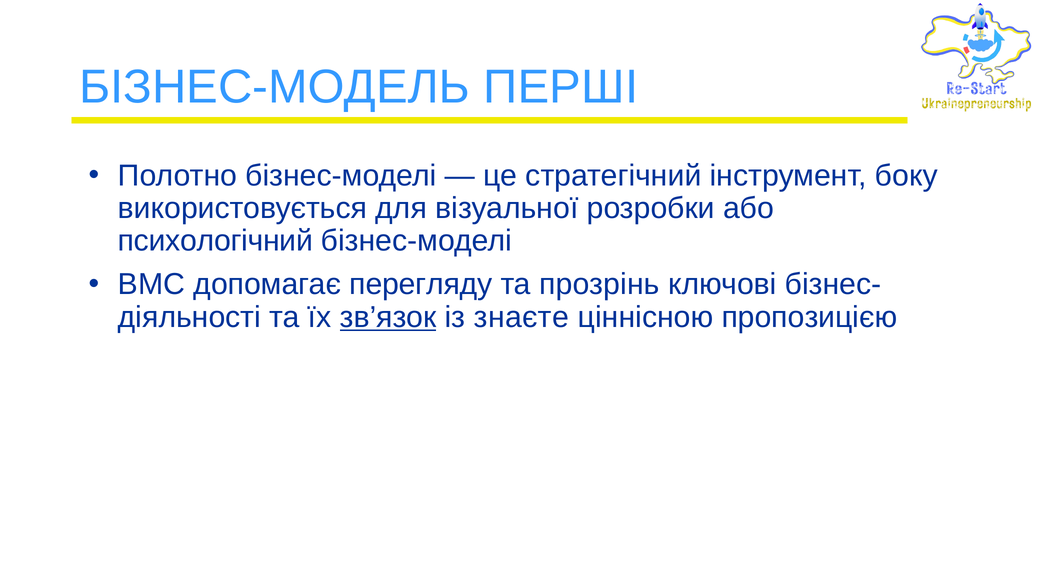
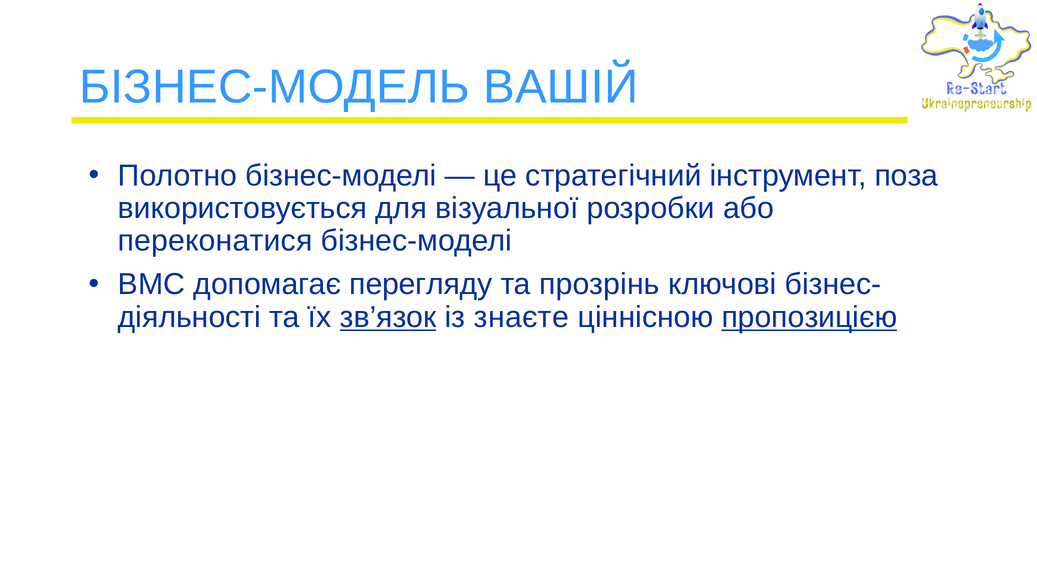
ПЕРШІ: ПЕРШІ -> ВАШІЙ (561, 87)
боку: боку -> поза (906, 175)
психологічний: психологічний -> переконатися (215, 241)
пропозицією underline: none -> present (809, 317)
